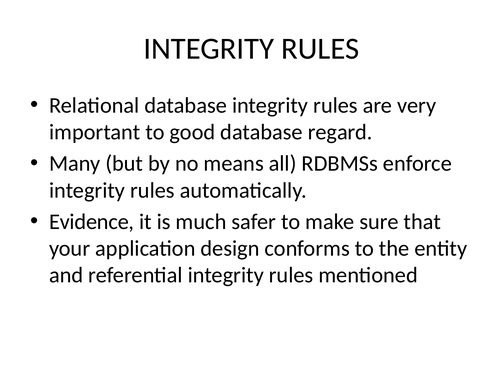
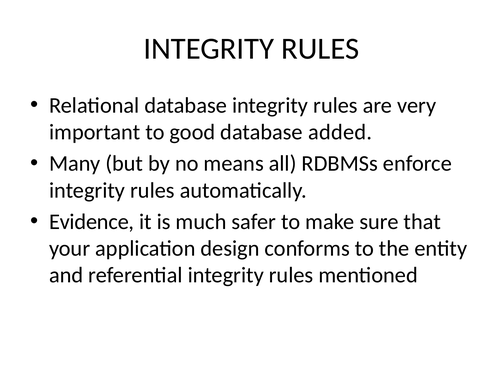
regard: regard -> added (340, 132)
